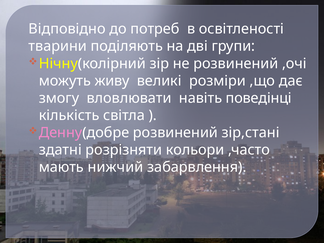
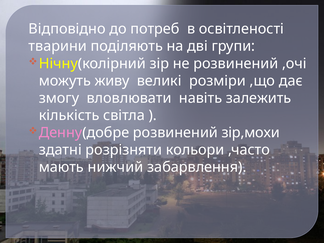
поведінці: поведінці -> залежить (259, 98)
зір,стані: зір,стані -> зір,мохи (251, 133)
